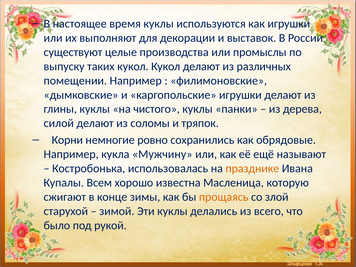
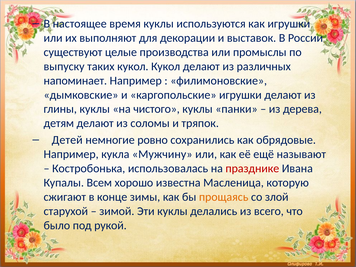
помещении: помещении -> напоминает (75, 81)
силой: силой -> детям (59, 123)
Корни: Корни -> Детей (67, 140)
празднике colour: orange -> red (252, 168)
